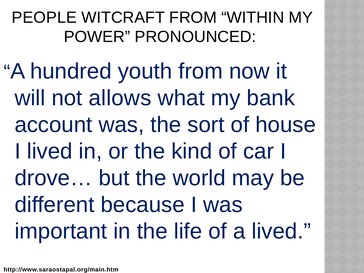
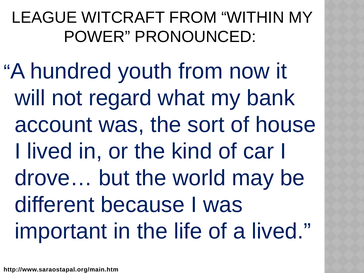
PEOPLE: PEOPLE -> LEAGUE (44, 17)
allows: allows -> regard (120, 98)
